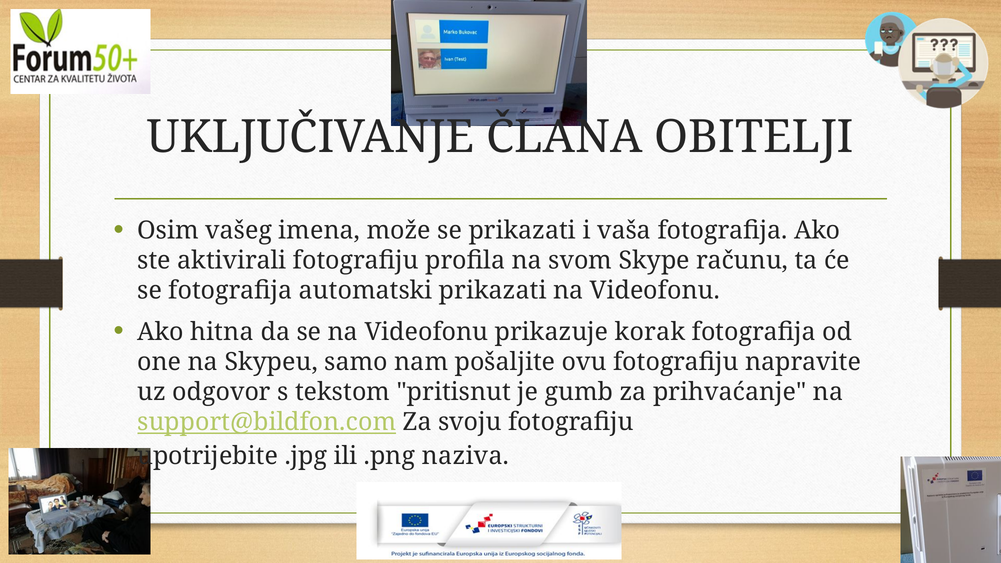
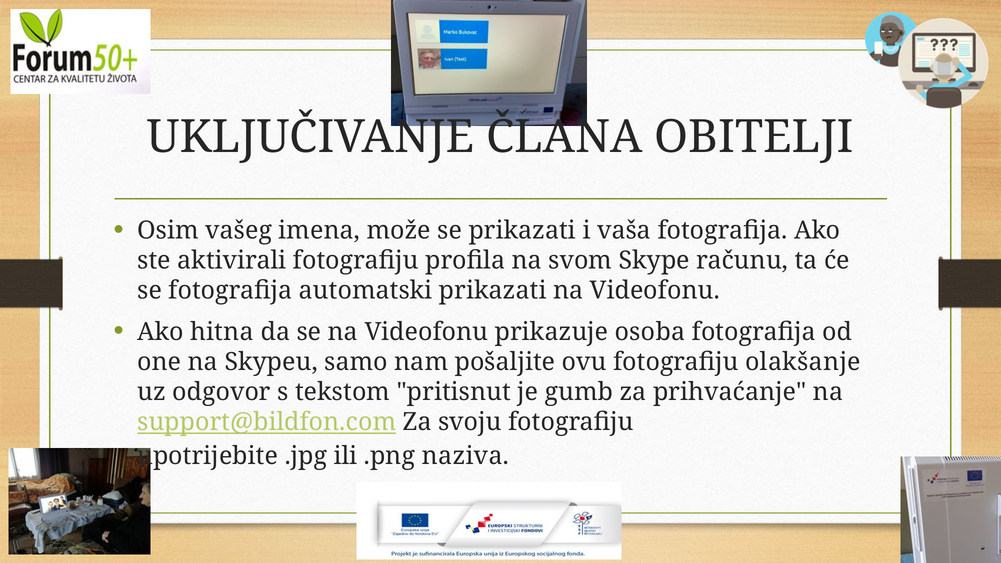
korak: korak -> osoba (650, 332)
napravite: napravite -> olakšanje (803, 362)
